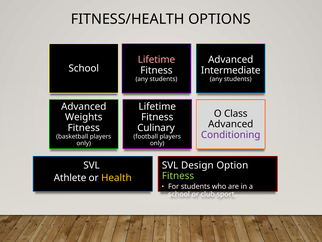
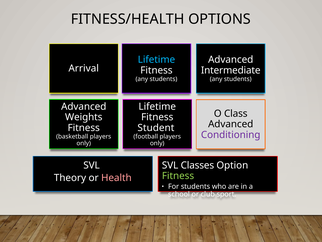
Lifetime colour: pink -> light blue (156, 59)
School: School -> Arrival (84, 68)
Culinary: Culinary -> Student (156, 128)
Design: Design -> Classes (197, 165)
Athlete: Athlete -> Theory (70, 178)
Health colour: yellow -> pink (116, 178)
